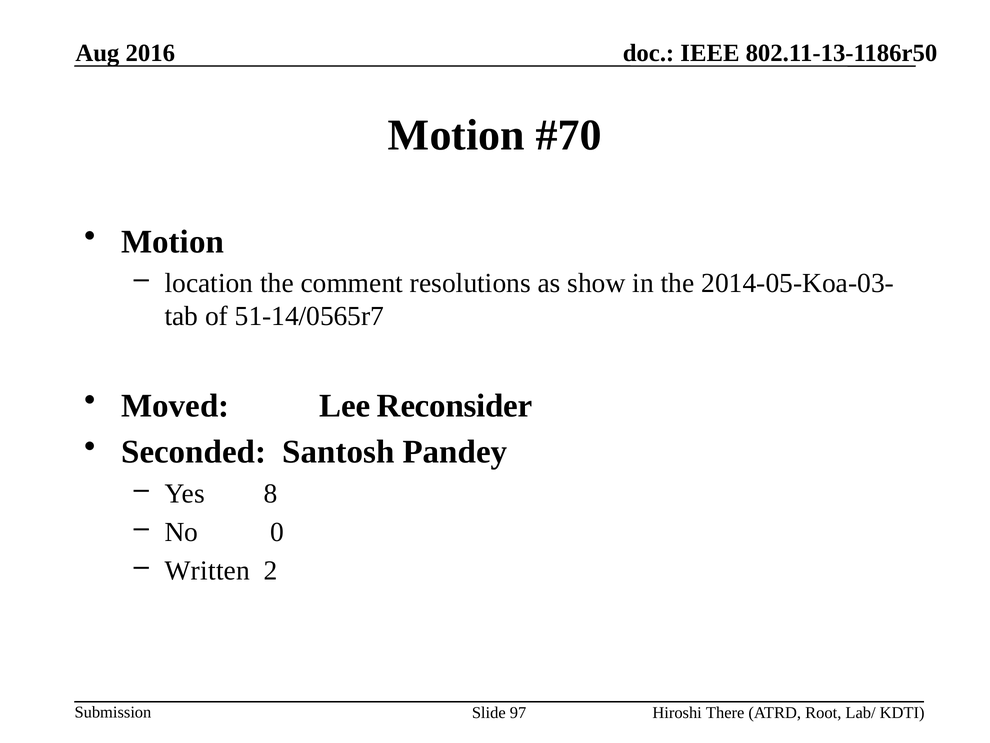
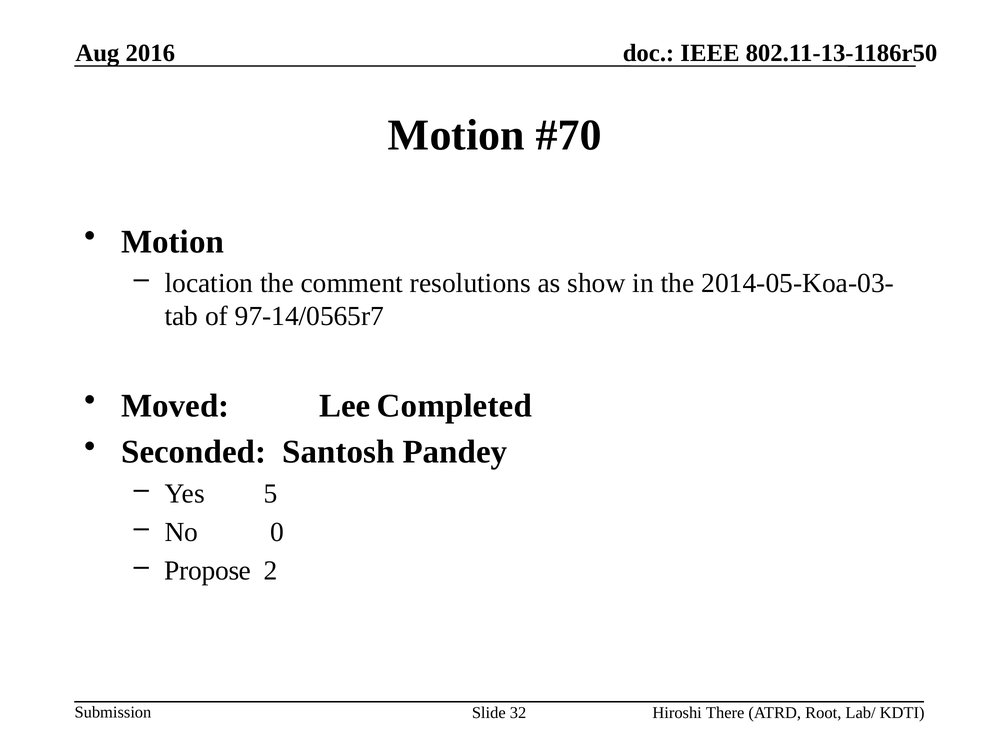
51-14/0565r7: 51-14/0565r7 -> 97-14/0565r7 (309, 316)
Reconsider: Reconsider -> Completed (454, 405)
8: 8 -> 5 (271, 493)
Written: Written -> Propose (208, 570)
97: 97 -> 32 (518, 712)
